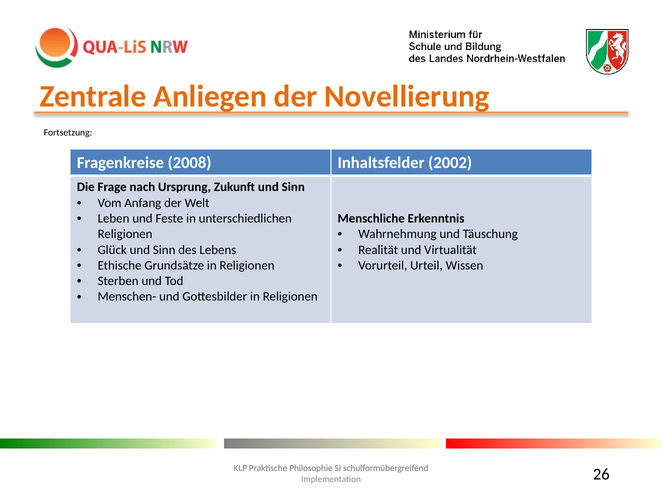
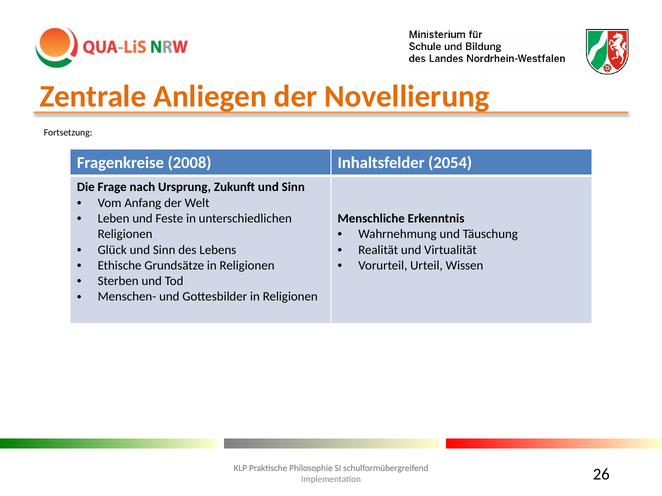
2002: 2002 -> 2054 (450, 163)
